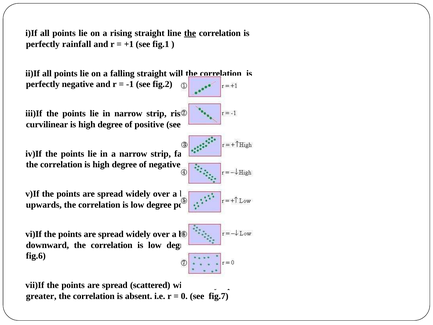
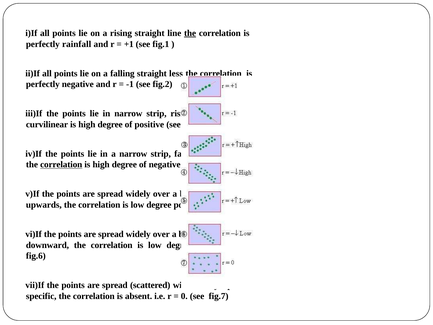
will: will -> less (176, 73)
correlation underline: none -> present (61, 164)
greater: greater -> specific (41, 296)
